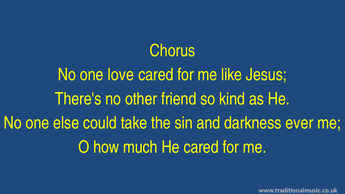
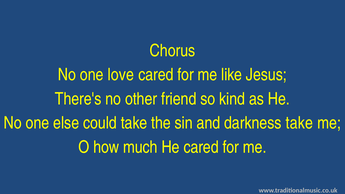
darkness ever: ever -> take (299, 123)
